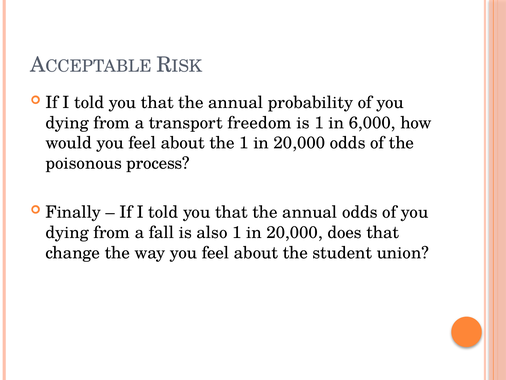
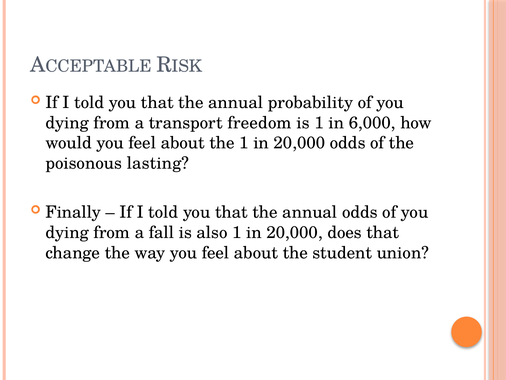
process: process -> lasting (158, 163)
